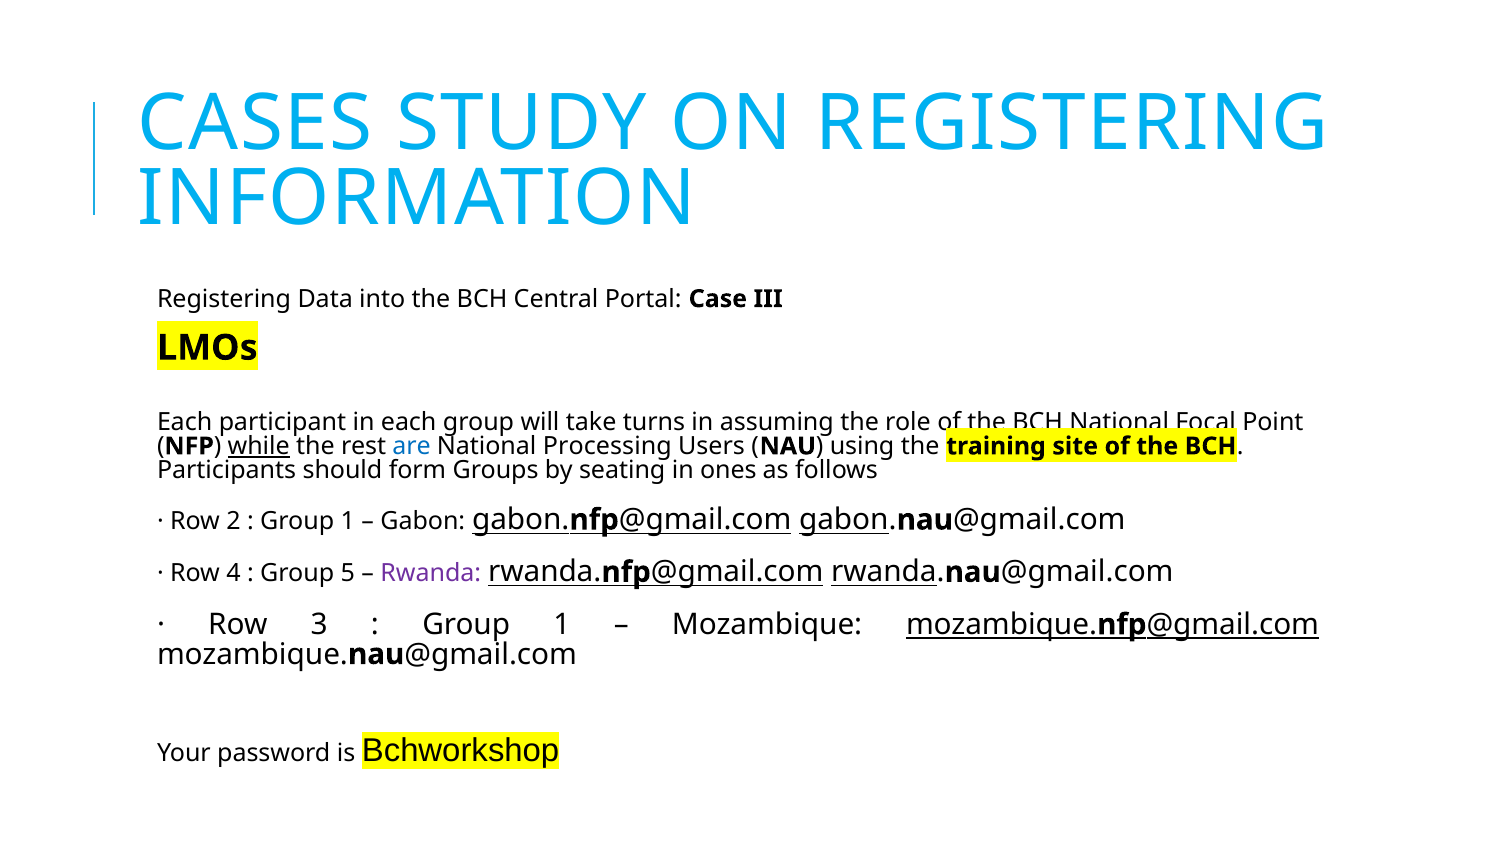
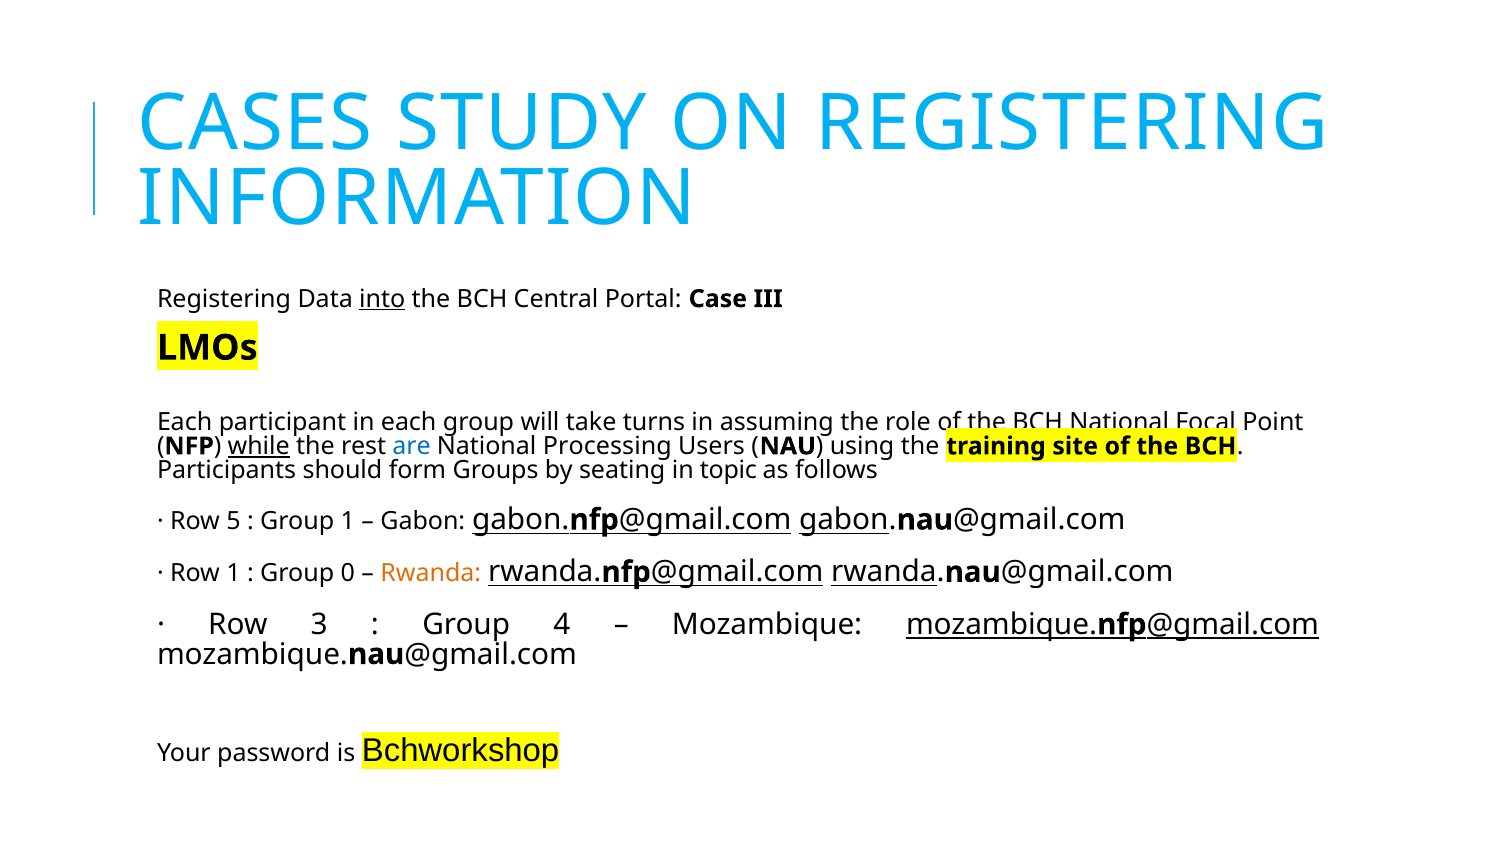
into underline: none -> present (382, 299)
ones: ones -> topic (728, 471)
2: 2 -> 5 (233, 521)
Row 4: 4 -> 1 (233, 574)
5: 5 -> 0 (348, 574)
Rwanda colour: purple -> orange (431, 574)
1: 1 -> 4 (562, 625)
